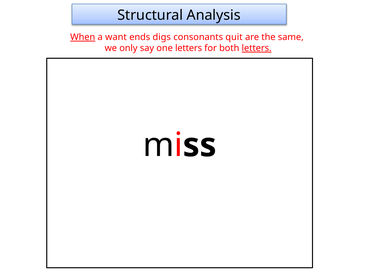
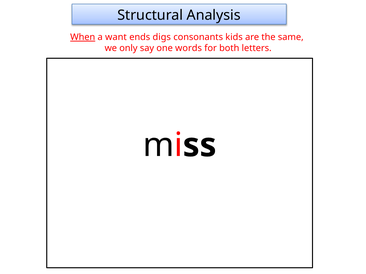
quit: quit -> kids (234, 37)
one letters: letters -> words (189, 48)
letters underline: present -> none (257, 48)
